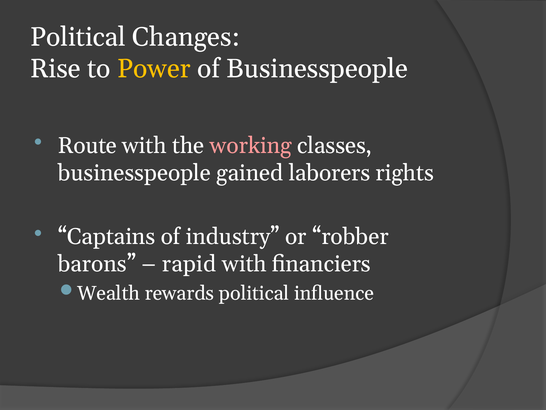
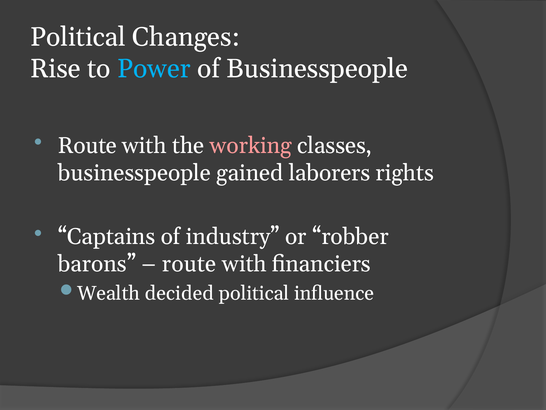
Power colour: yellow -> light blue (154, 69)
rapid: rapid -> route (189, 264)
rewards: rewards -> decided (179, 293)
